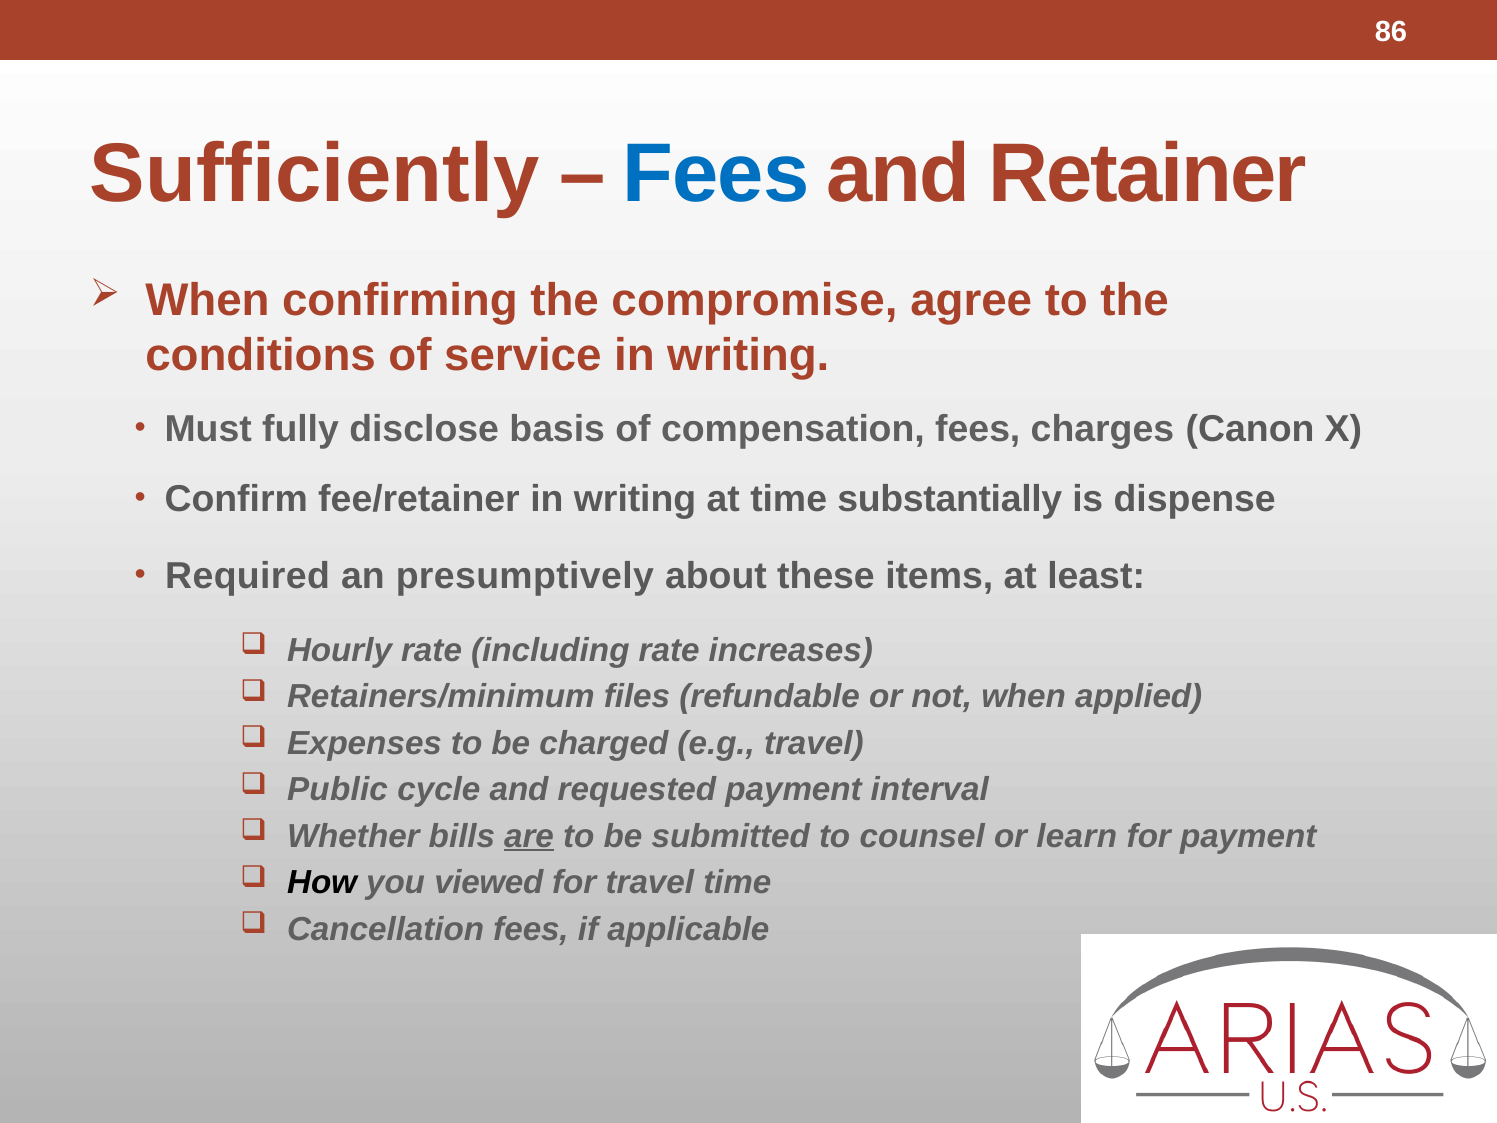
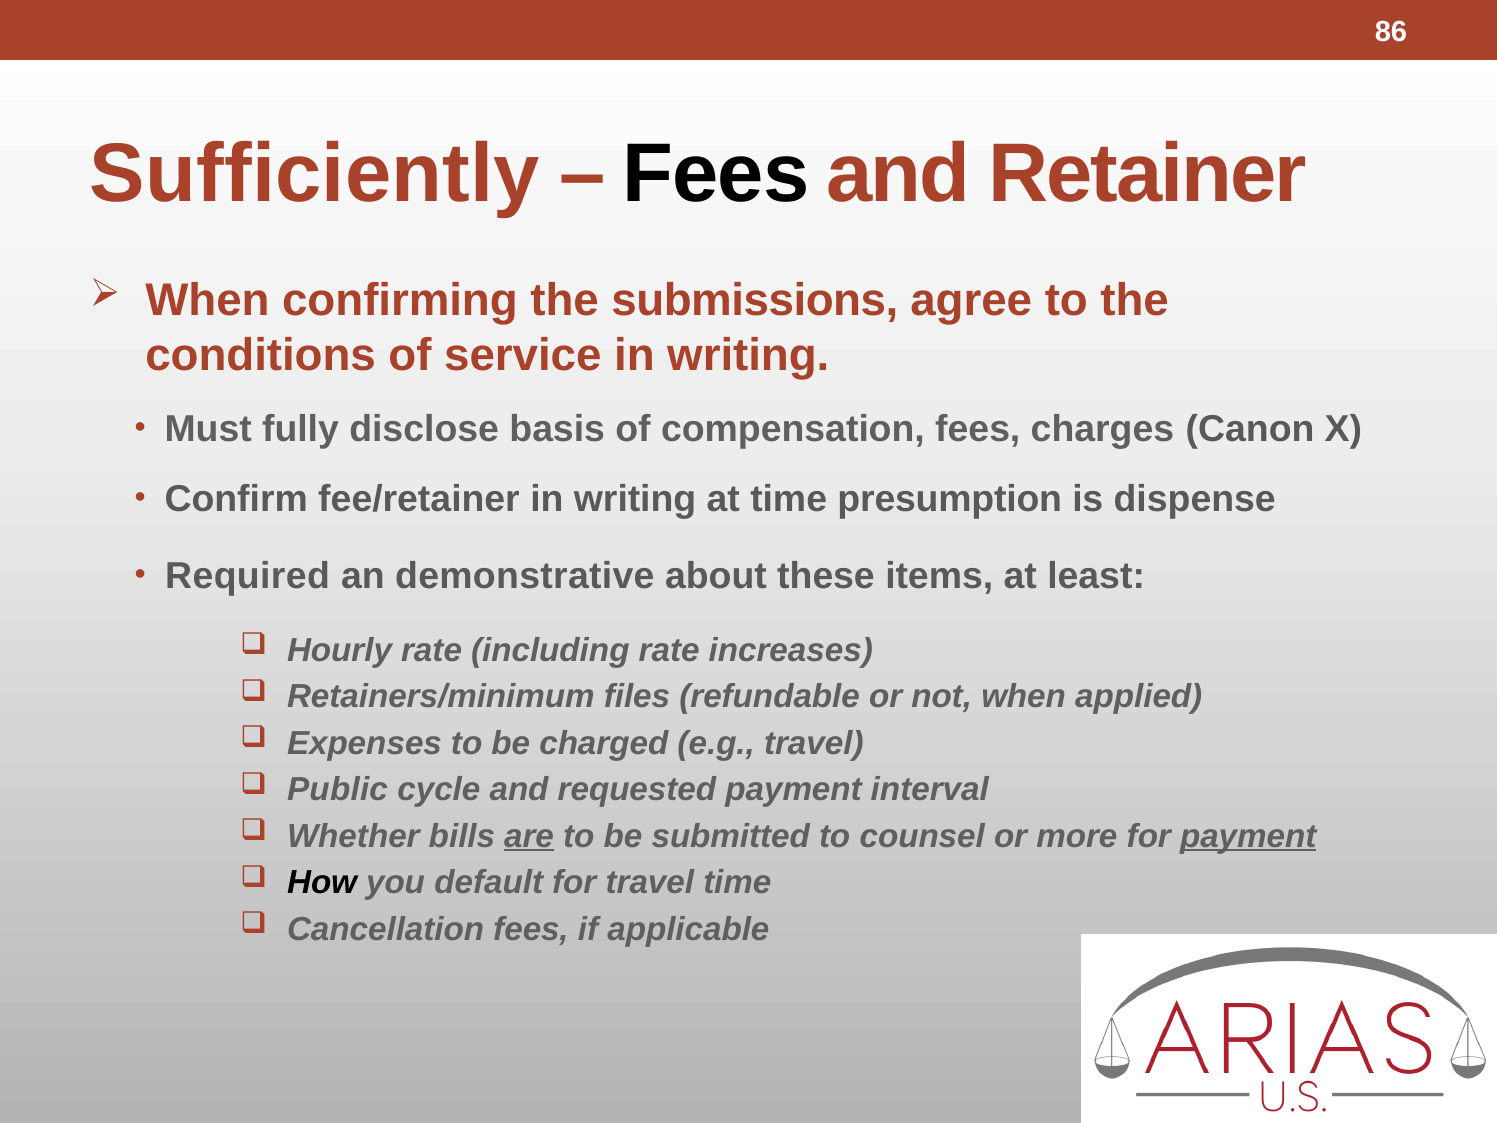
Fees colour: blue -> black (716, 174)
compromise: compromise -> submissions (755, 300)
substantially: substantially -> presumption (950, 499)
presumptively: presumptively -> demonstrative (525, 576)
learn: learn -> more (1077, 836)
payment underline: none -> present (1248, 836)
viewed: viewed -> default (489, 882)
